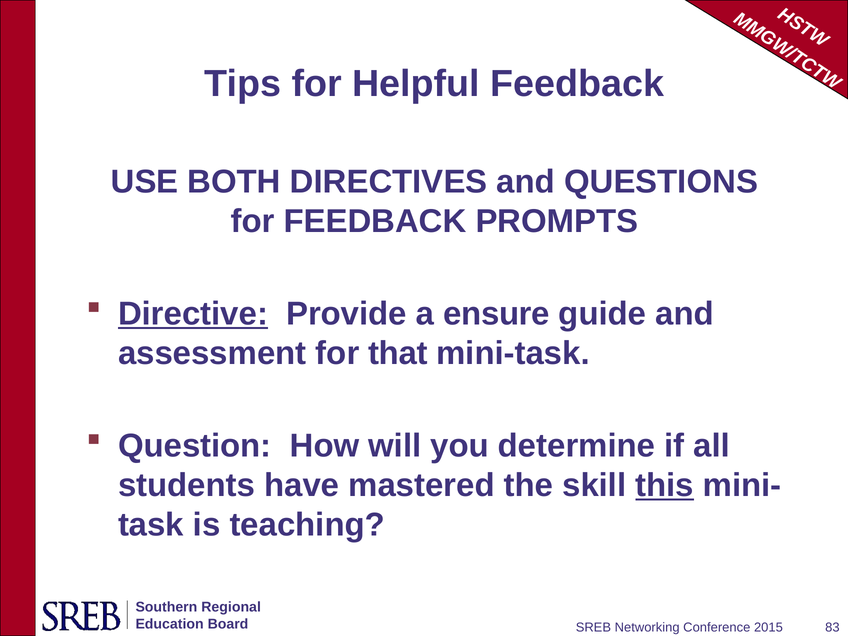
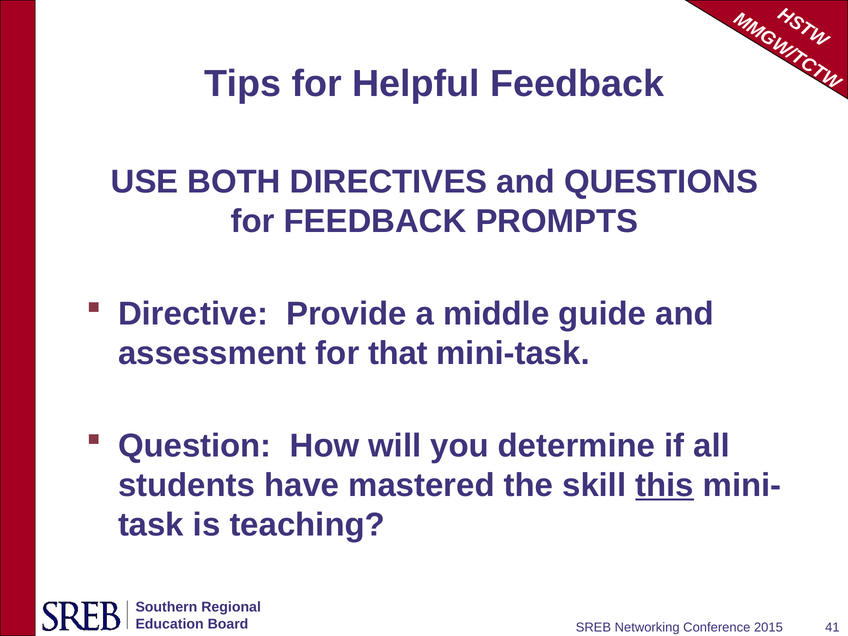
Directive underline: present -> none (193, 314)
ensure: ensure -> middle (496, 314)
83: 83 -> 41 (832, 628)
